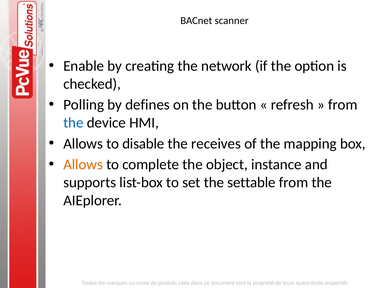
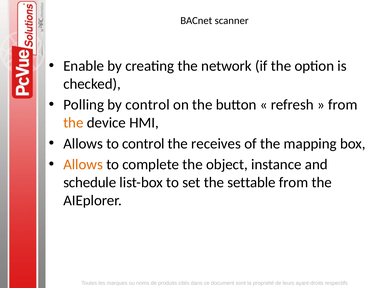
by defines: defines -> control (148, 105)
the colour: blue -> orange (73, 123)
to disable: disable -> control (143, 144)
supports: supports -> schedule (90, 182)
